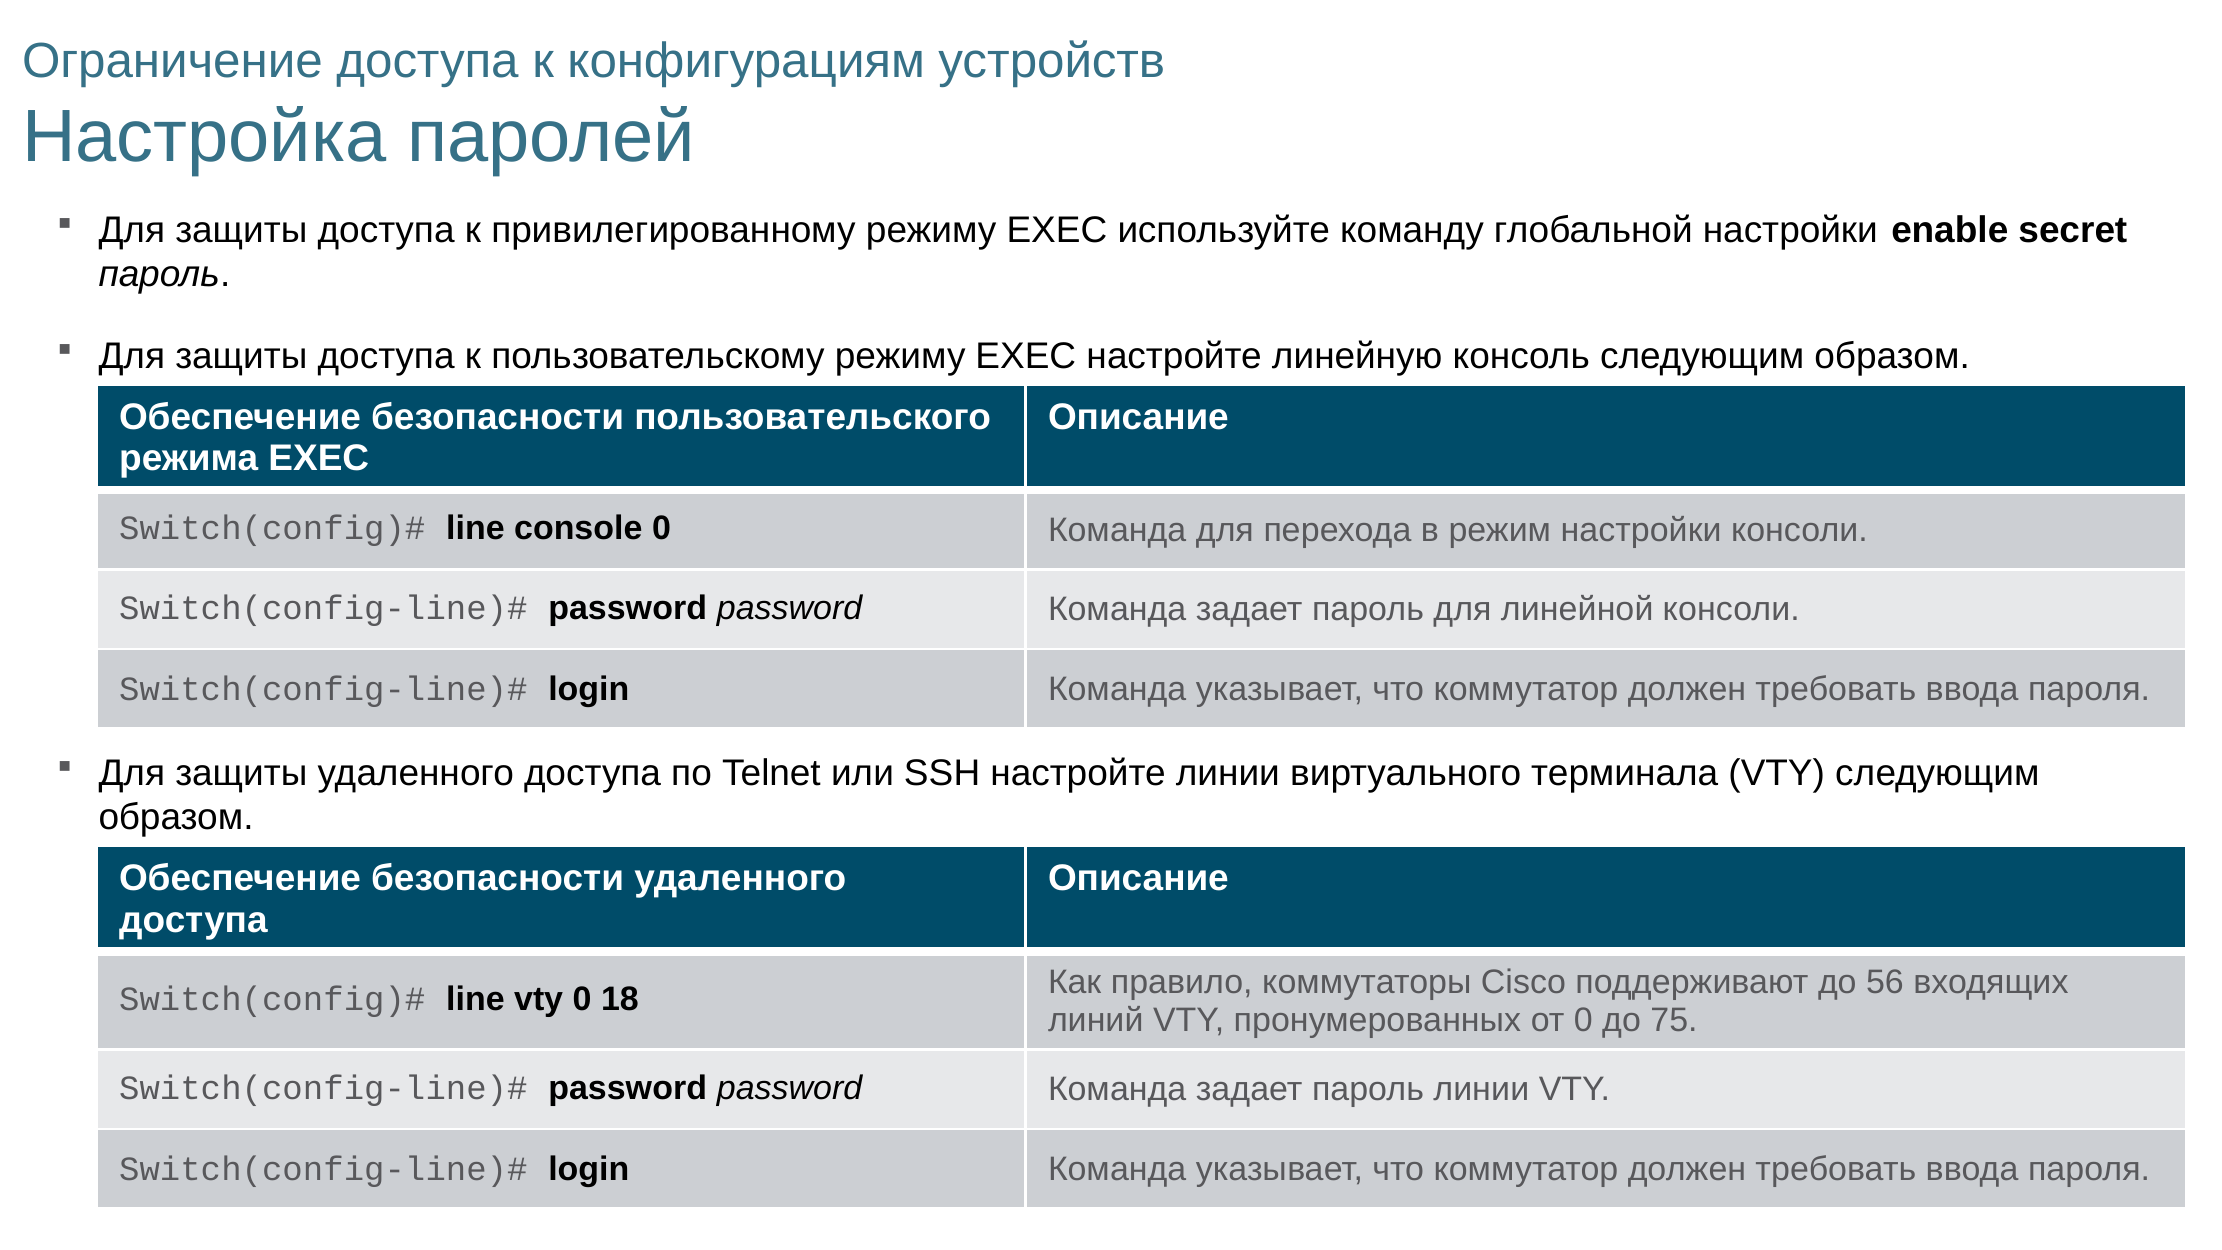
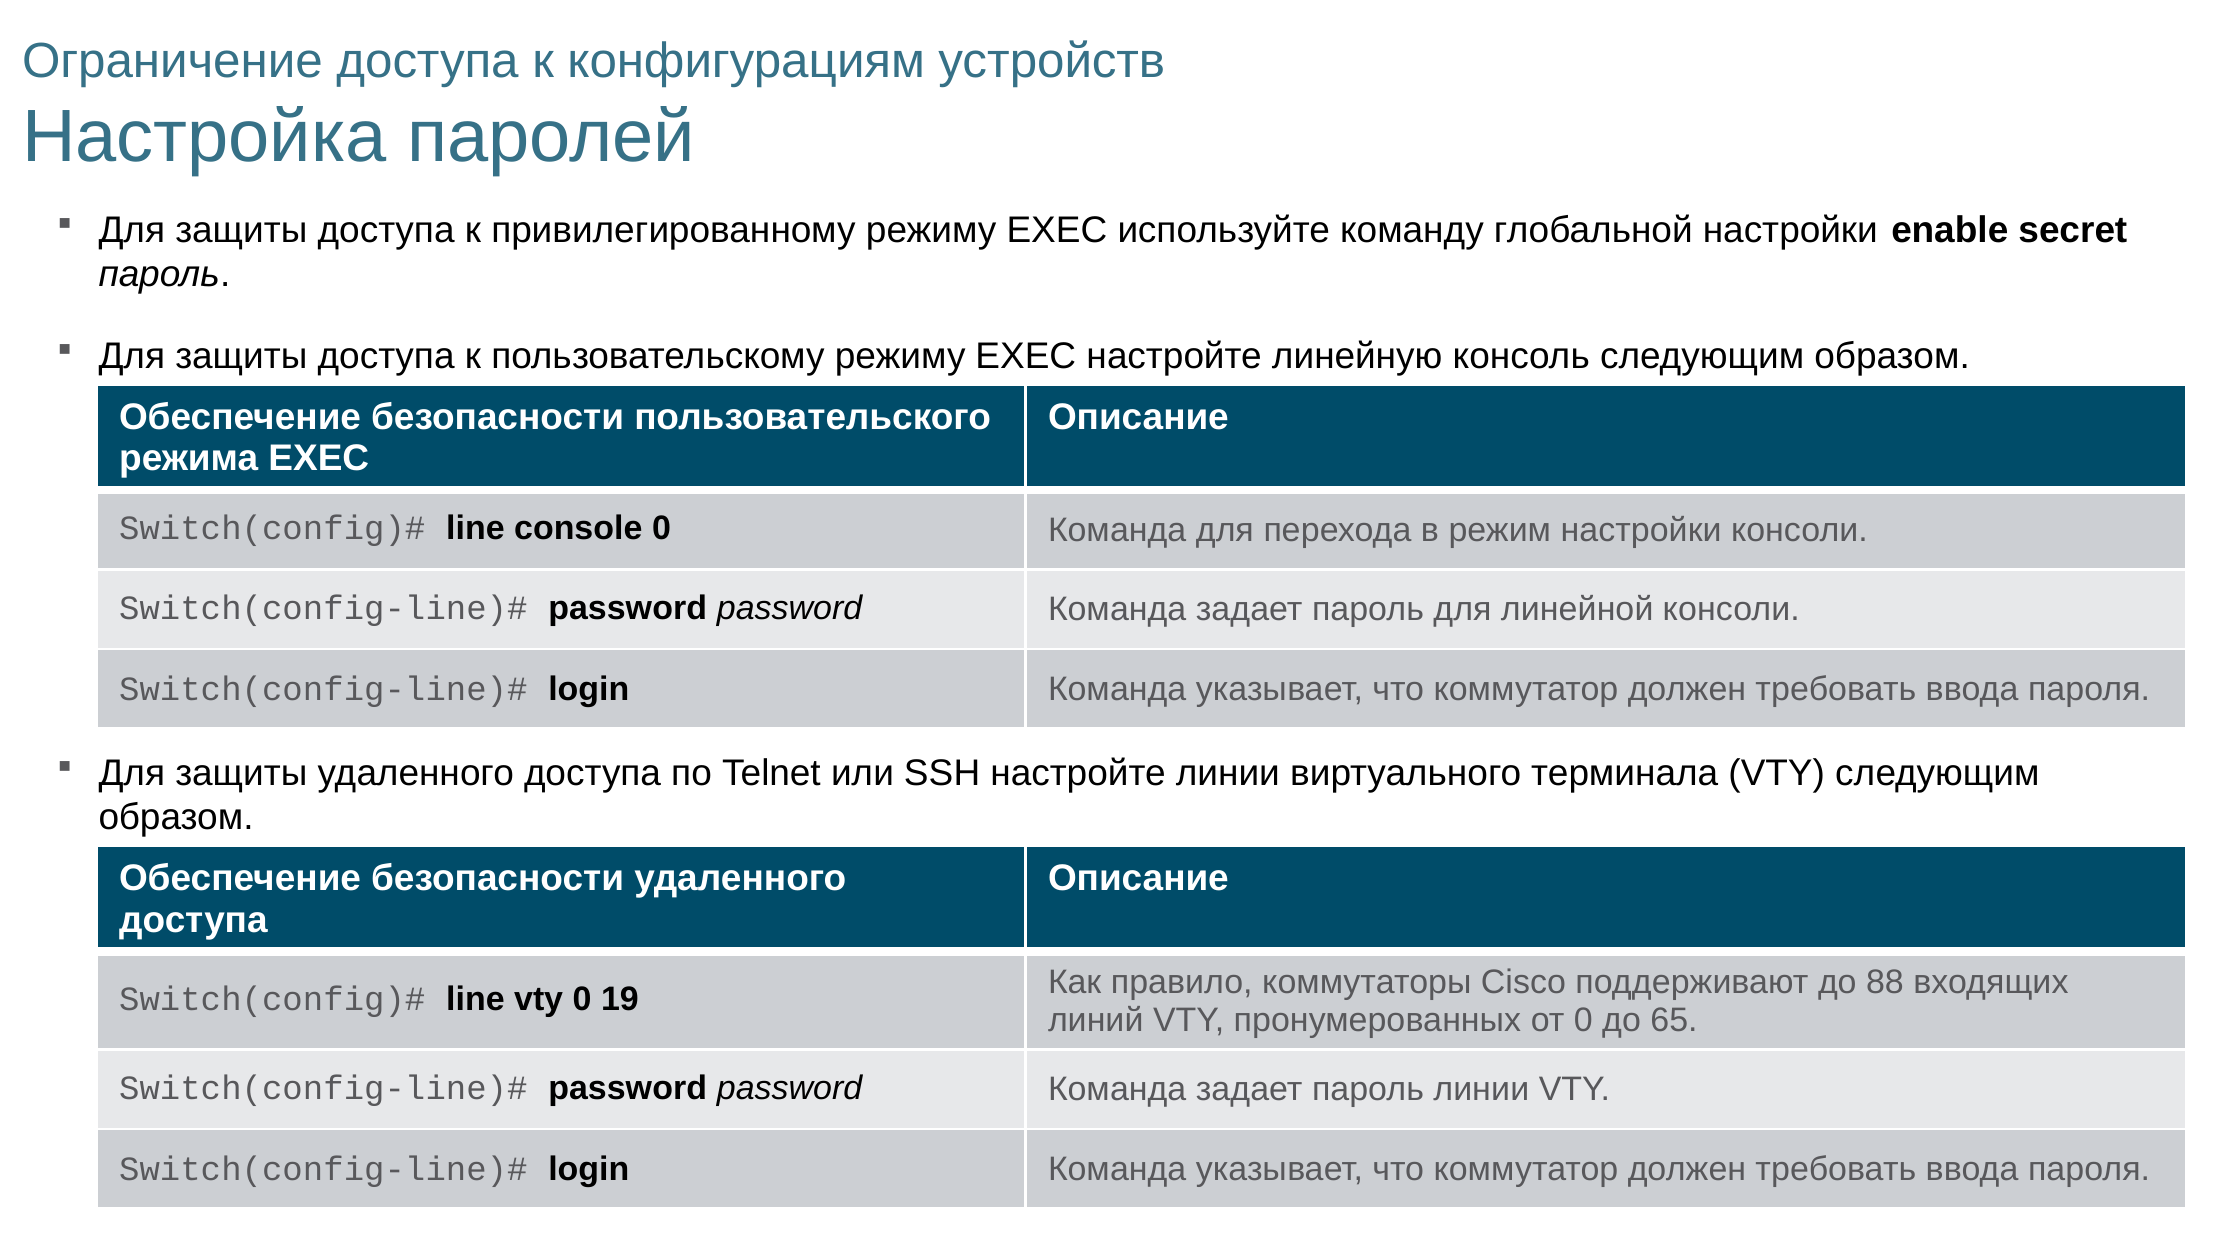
56: 56 -> 88 (1885, 982)
18: 18 -> 19 (620, 999)
75: 75 -> 65 (1674, 1020)
